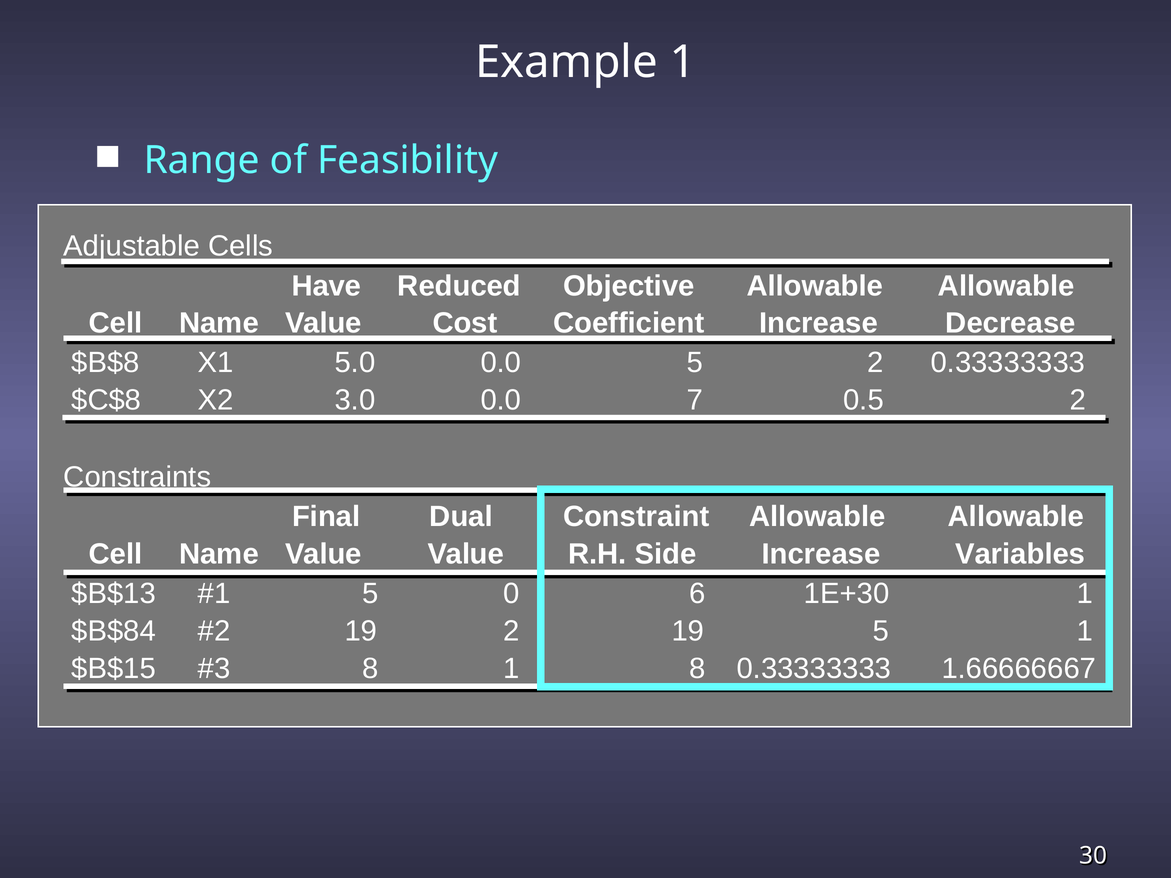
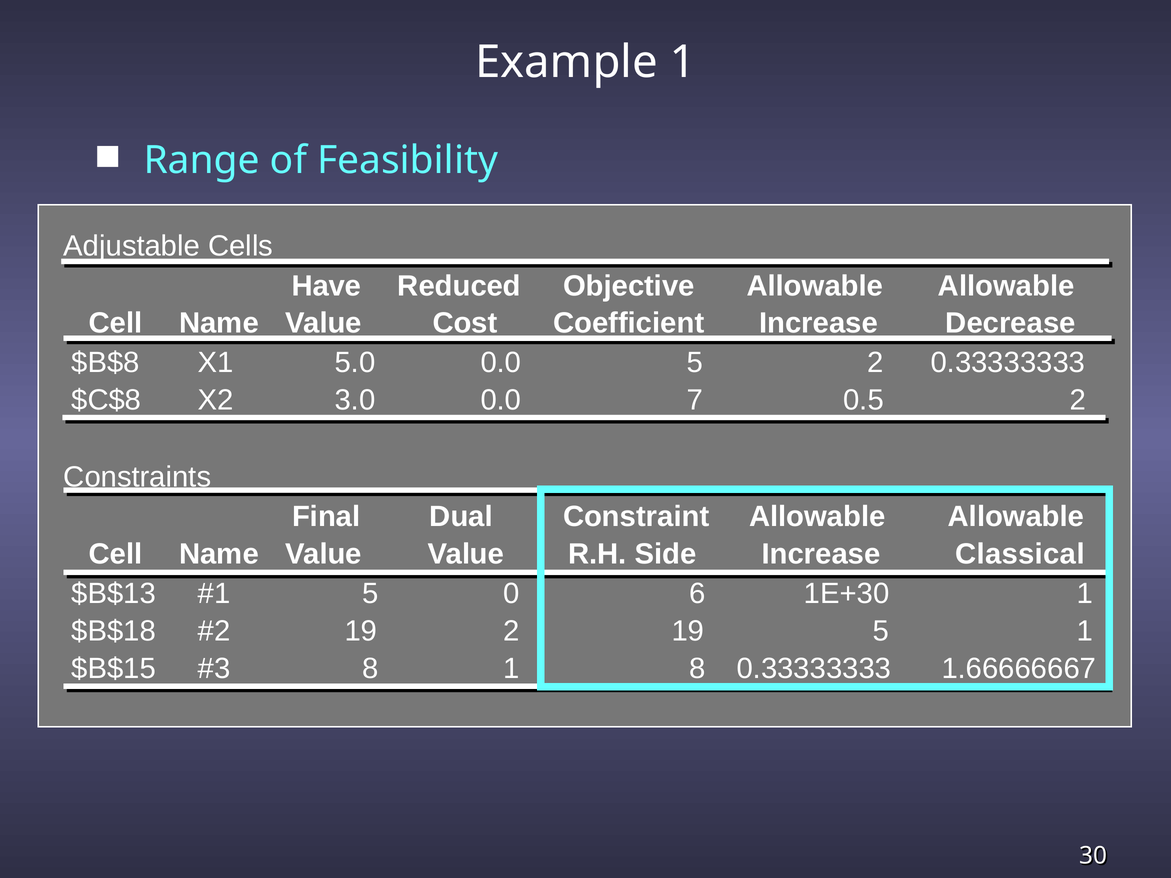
Variables: Variables -> Classical (1020, 554)
$B$84: $B$84 -> $B$18 (114, 631)
